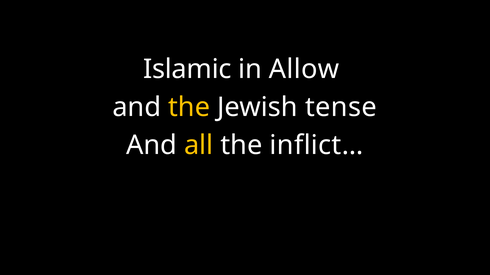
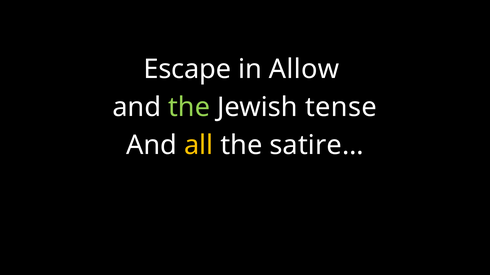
Islamic: Islamic -> Escape (187, 69)
the colour: yellow -> light green (189, 107)
inflict…: inflict… -> satire… (316, 146)
